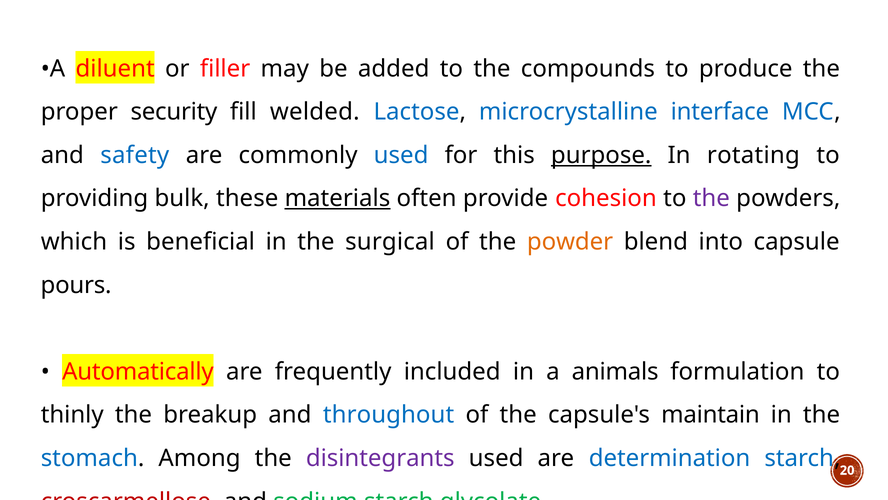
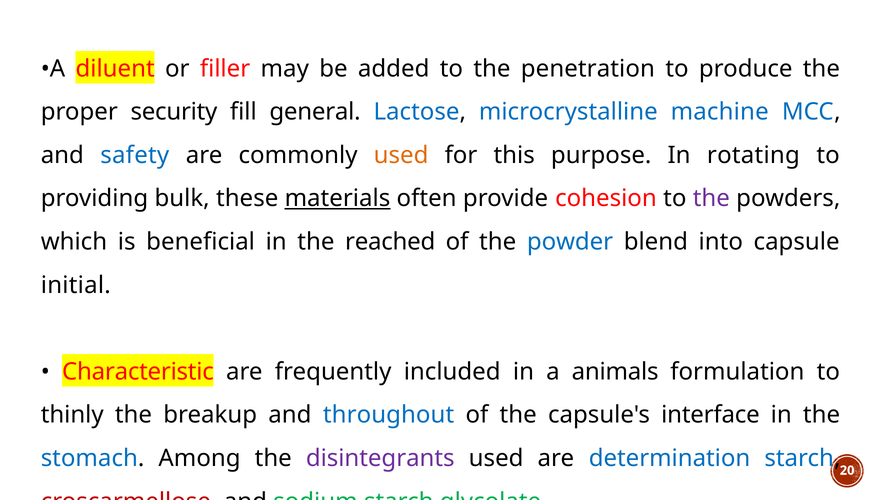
compounds: compounds -> penetration (588, 68)
welded: welded -> general (315, 112)
interface: interface -> machine (720, 112)
used colour: blue -> orange (401, 155)
purpose underline: present -> none (601, 155)
surgical: surgical -> reached (390, 242)
powder colour: orange -> blue (570, 242)
pours: pours -> initial (76, 285)
Automatically: Automatically -> Characteristic (138, 371)
maintain: maintain -> interface (710, 415)
